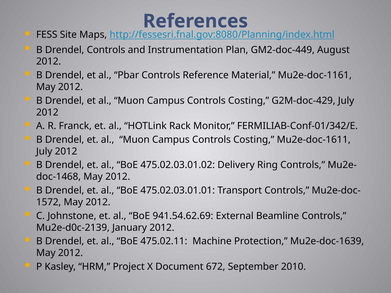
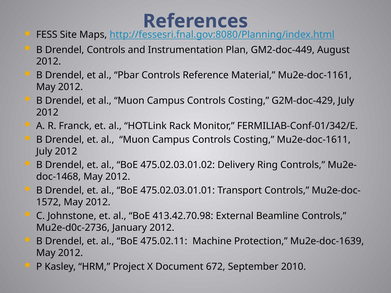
941.54.62.69: 941.54.62.69 -> 413.42.70.98 (183, 216)
Mu2e-d0c-2139: Mu2e-d0c-2139 -> Mu2e-d0c-2736 (73, 228)
